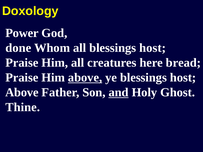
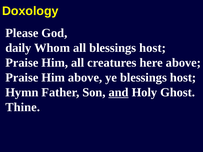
Power: Power -> Please (22, 33)
done: done -> daily (18, 48)
here bread: bread -> above (183, 63)
above underline: present -> none (85, 78)
Above: Above -> Hymn (22, 93)
